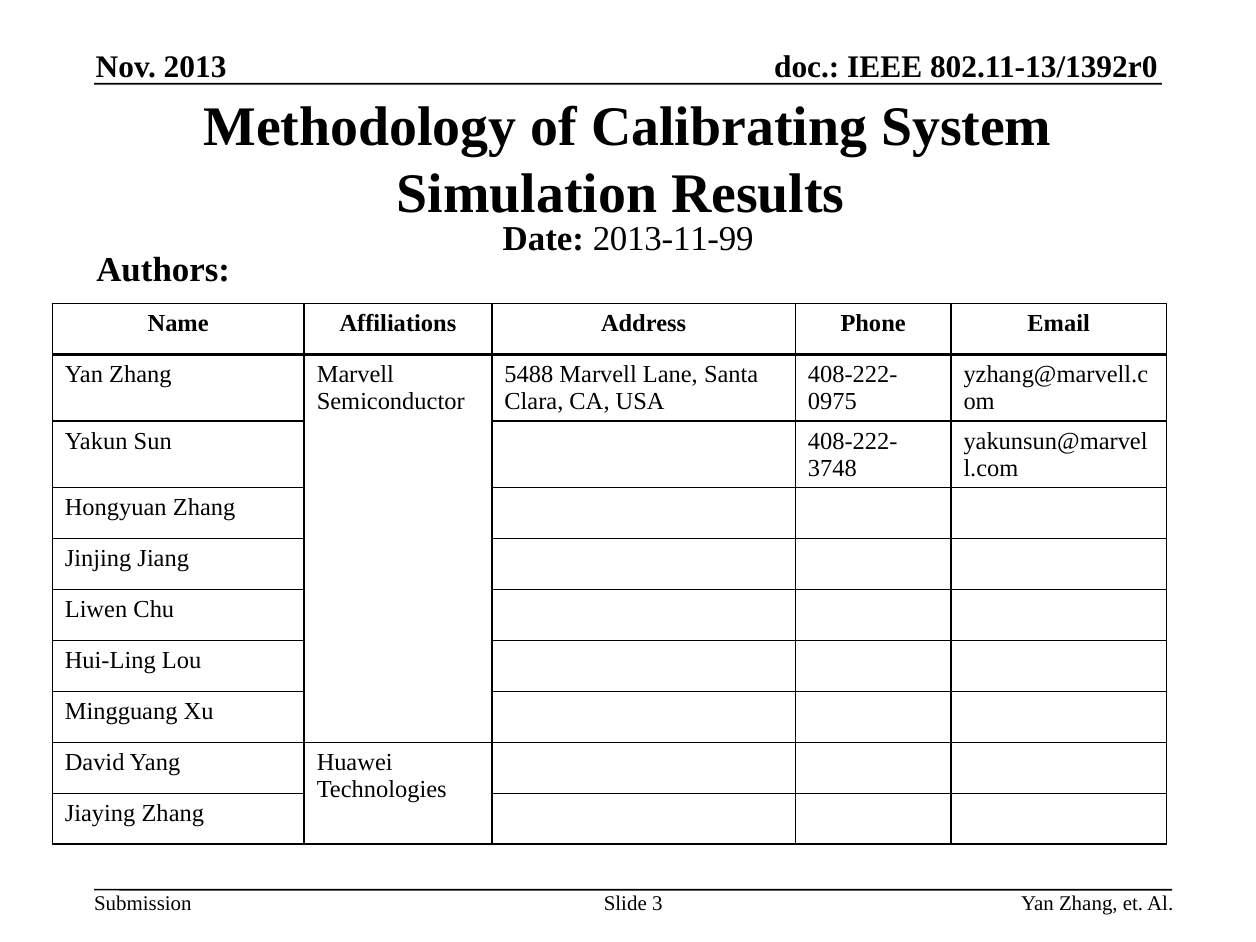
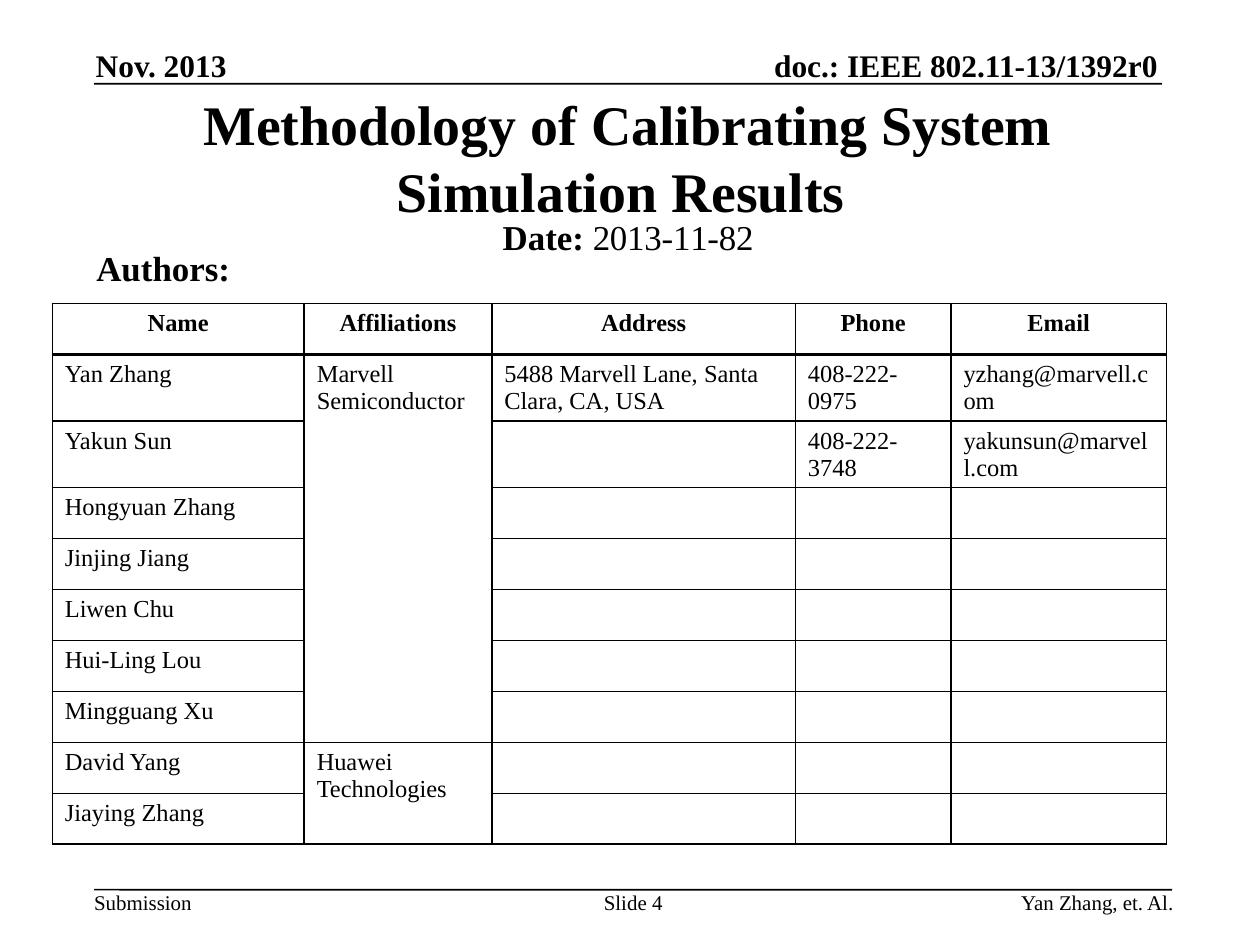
2013-11-99: 2013-11-99 -> 2013-11-82 (673, 239)
3: 3 -> 4 (657, 903)
